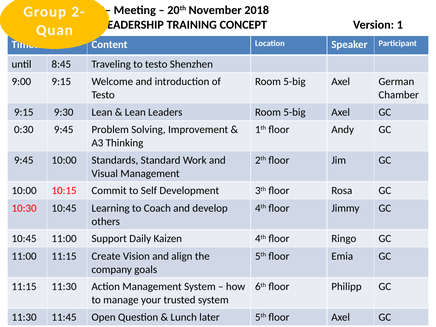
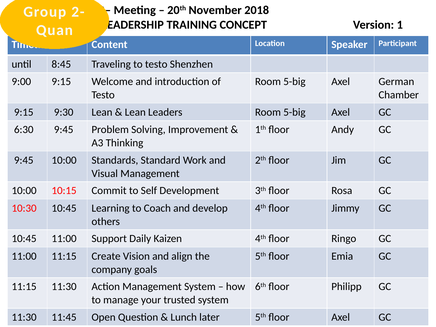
0:30: 0:30 -> 6:30 (24, 130)
